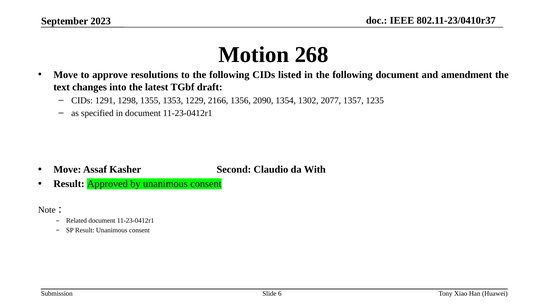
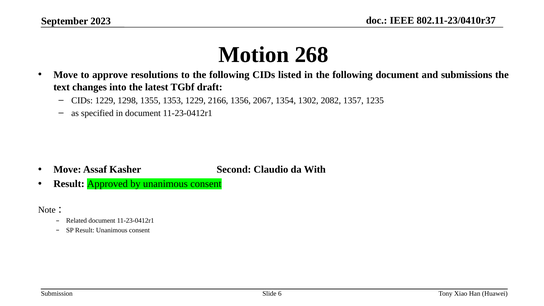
amendment: amendment -> submissions (467, 75)
CIDs 1291: 1291 -> 1229 (105, 100)
2090: 2090 -> 2067 (263, 100)
2077: 2077 -> 2082 (331, 100)
